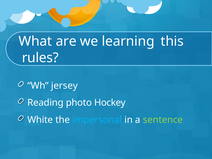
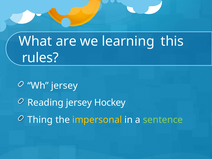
Reading photo: photo -> jersey (79, 103)
White: White -> Thing (40, 120)
impersonal colour: light blue -> yellow (97, 120)
